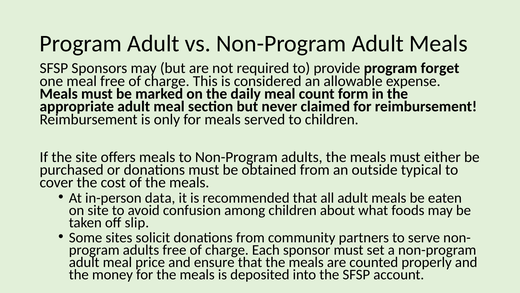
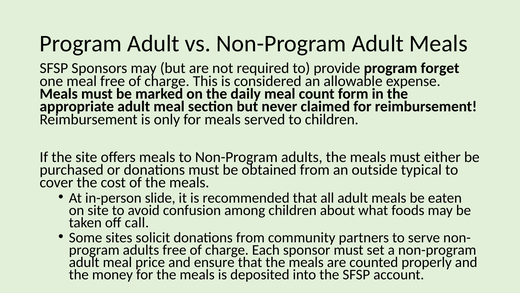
data: data -> slide (160, 198)
slip: slip -> call (137, 222)
